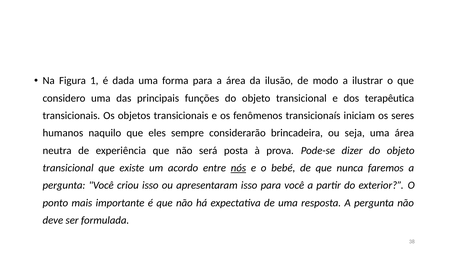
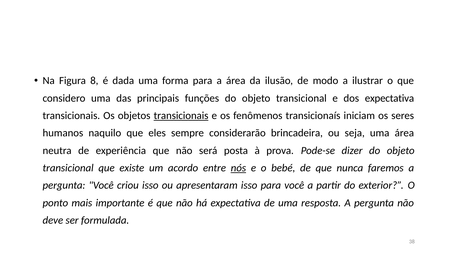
1: 1 -> 8 (94, 81)
dos terapêutica: terapêutica -> expectativa (389, 98)
transicionais underline: none -> present (181, 115)
